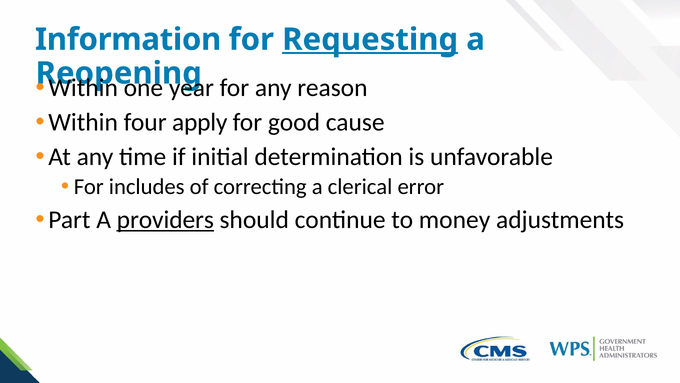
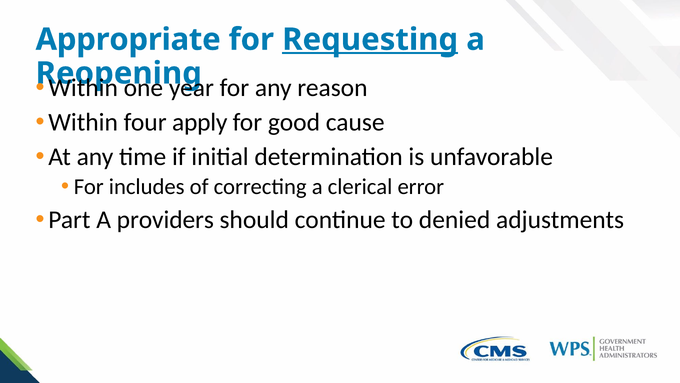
Information: Information -> Appropriate (128, 40)
providers underline: present -> none (165, 219)
money: money -> denied (455, 219)
